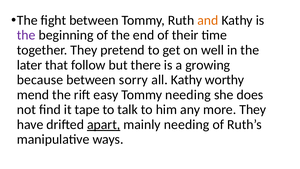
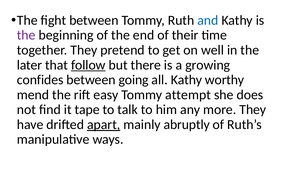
and colour: orange -> blue (208, 20)
follow underline: none -> present (88, 65)
because: because -> confides (40, 80)
sorry: sorry -> going (134, 80)
Tommy needing: needing -> attempt (188, 95)
mainly needing: needing -> abruptly (187, 124)
